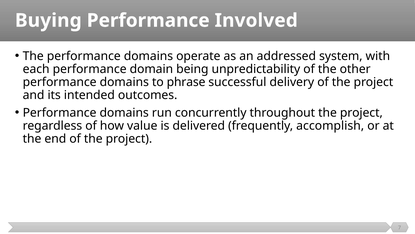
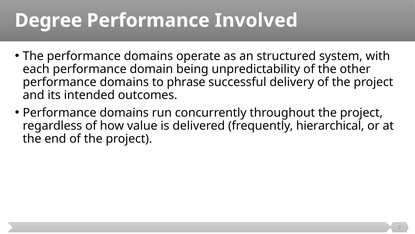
Buying: Buying -> Degree (48, 20)
addressed: addressed -> structured (286, 56)
accomplish: accomplish -> hierarchical (330, 125)
